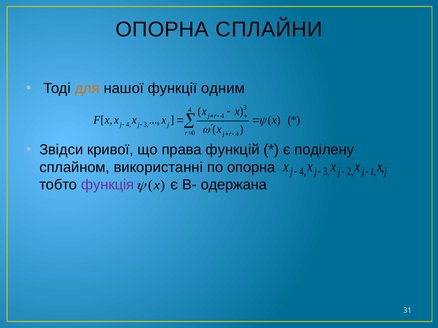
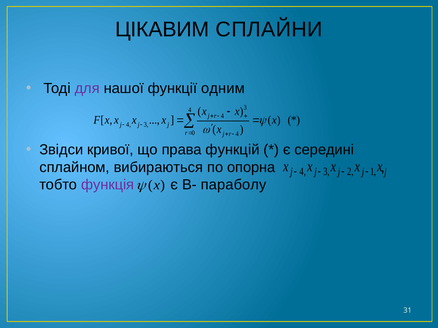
ОПОРНА: ОПОРНА -> ЦІКАВИМ (162, 30)
для colour: orange -> purple (87, 89)
поділену: поділену -> середині (324, 150)
використанні: використанні -> вибираються (158, 167)
одержана: одержана -> параболу (234, 185)
